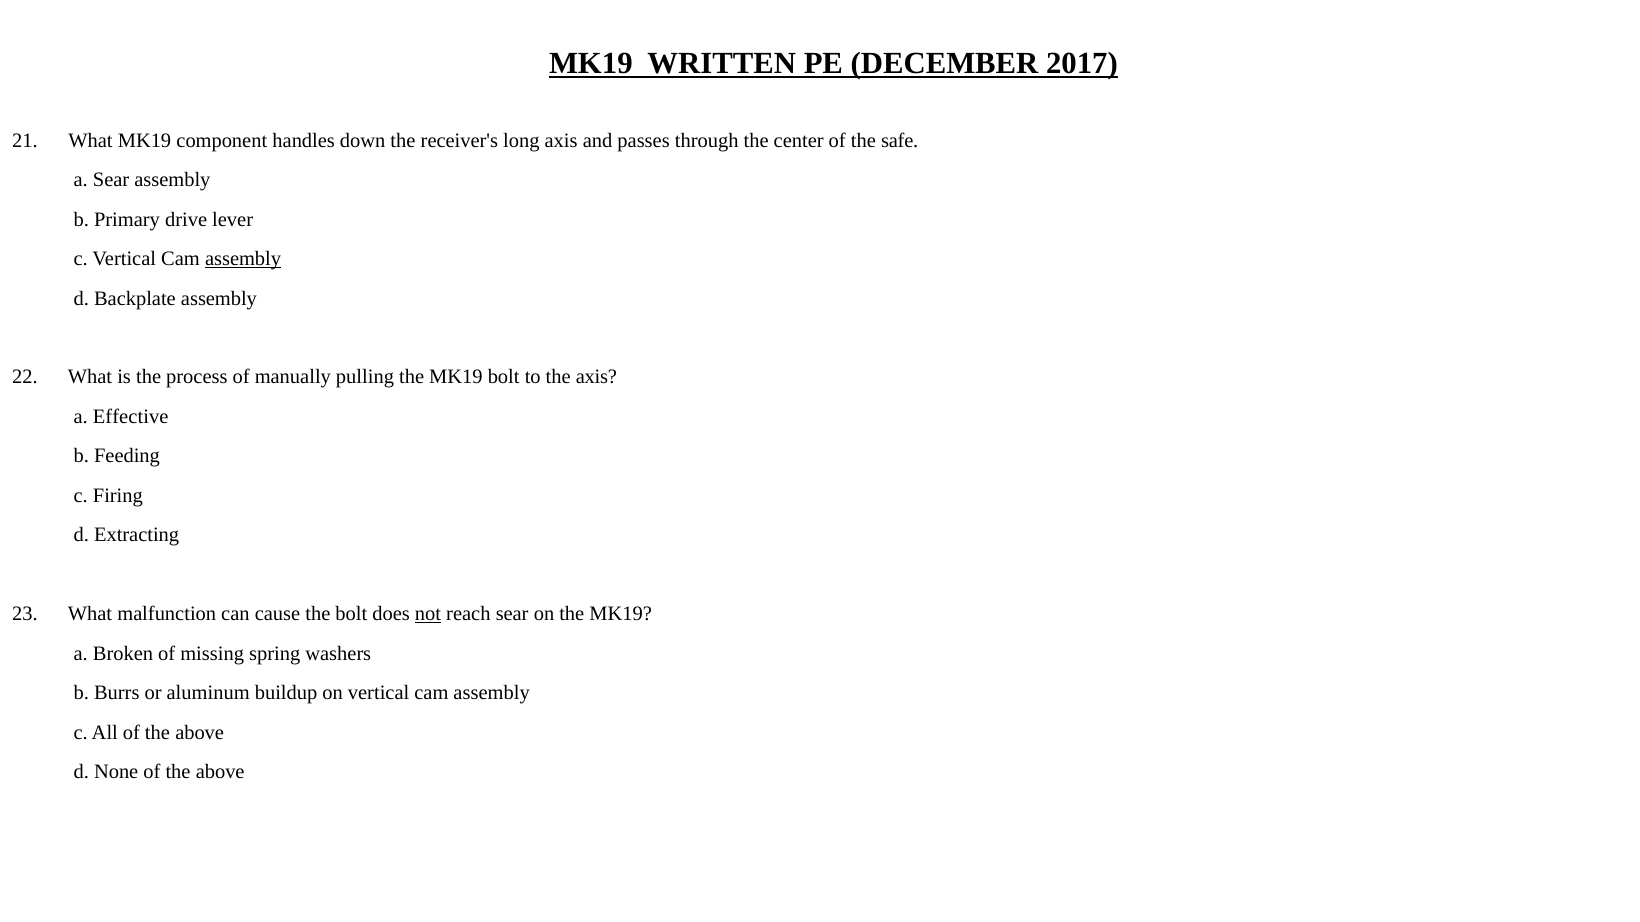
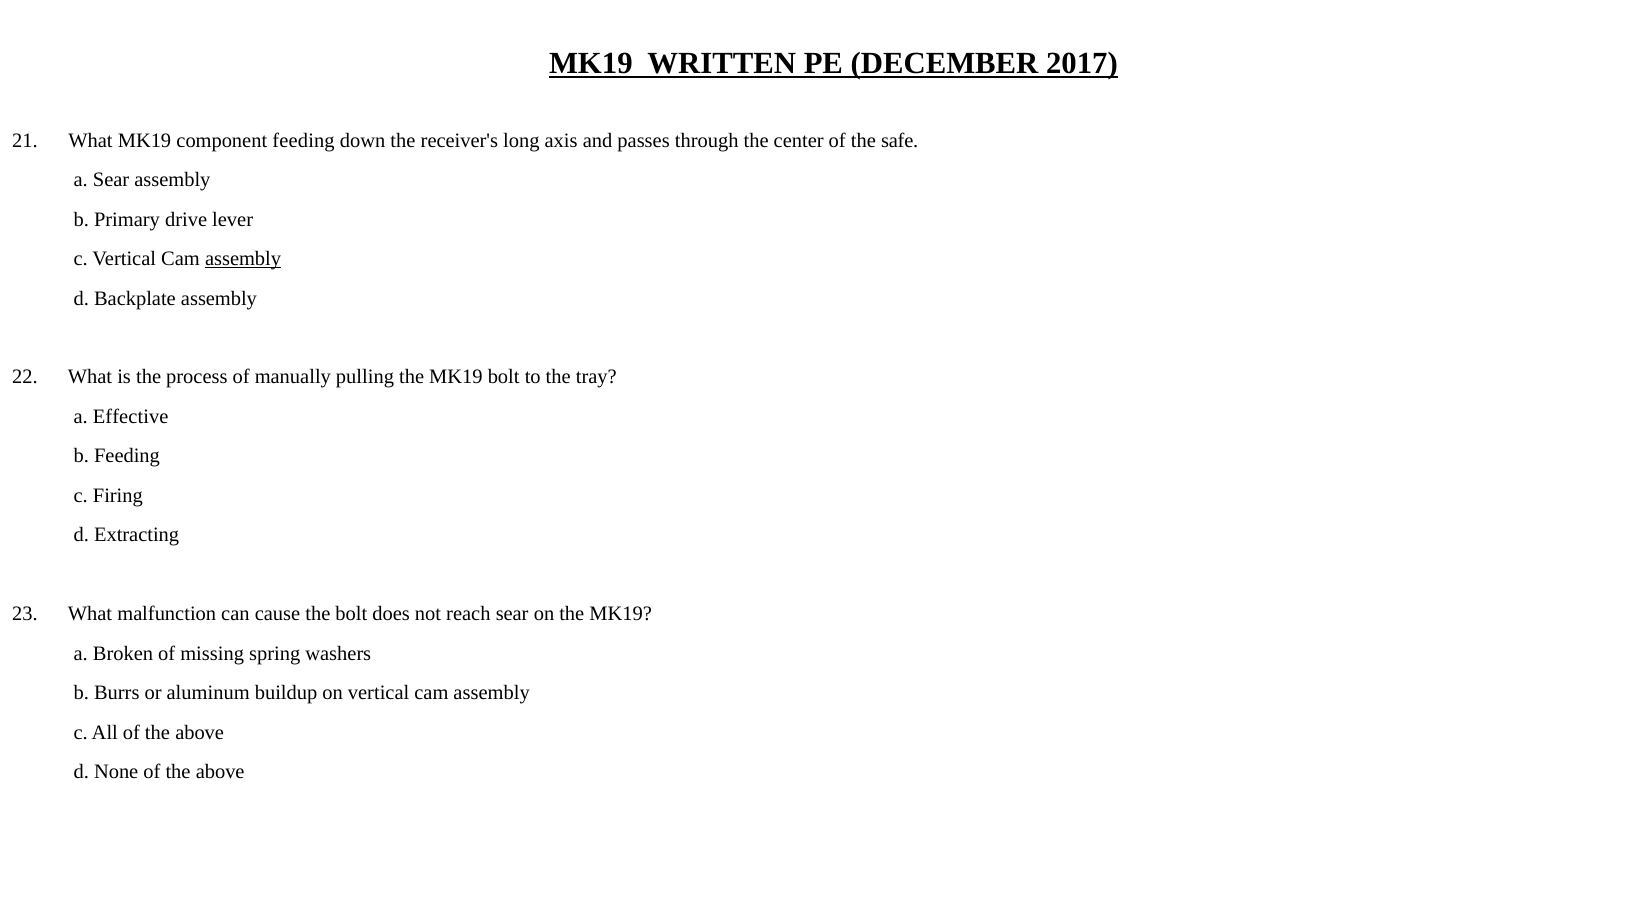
component handles: handles -> feeding (304, 141)
the axis: axis -> tray (596, 377)
not underline: present -> none (428, 614)
